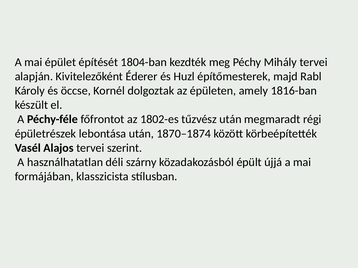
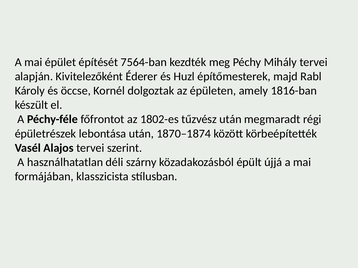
1804-ban: 1804-ban -> 7564-ban (144, 62)
